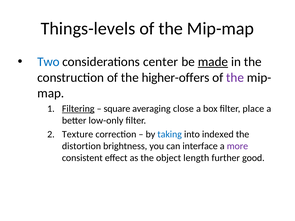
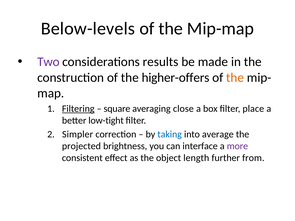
Things-levels: Things-levels -> Below-levels (88, 29)
Two colour: blue -> purple (48, 62)
center: center -> results (161, 62)
made underline: present -> none (213, 62)
the colour: purple -> orange (235, 78)
low-only: low-only -> low-tight (106, 121)
Texture: Texture -> Simpler (78, 134)
indexed: indexed -> average (218, 134)
distortion: distortion -> projected (81, 146)
good: good -> from (253, 158)
